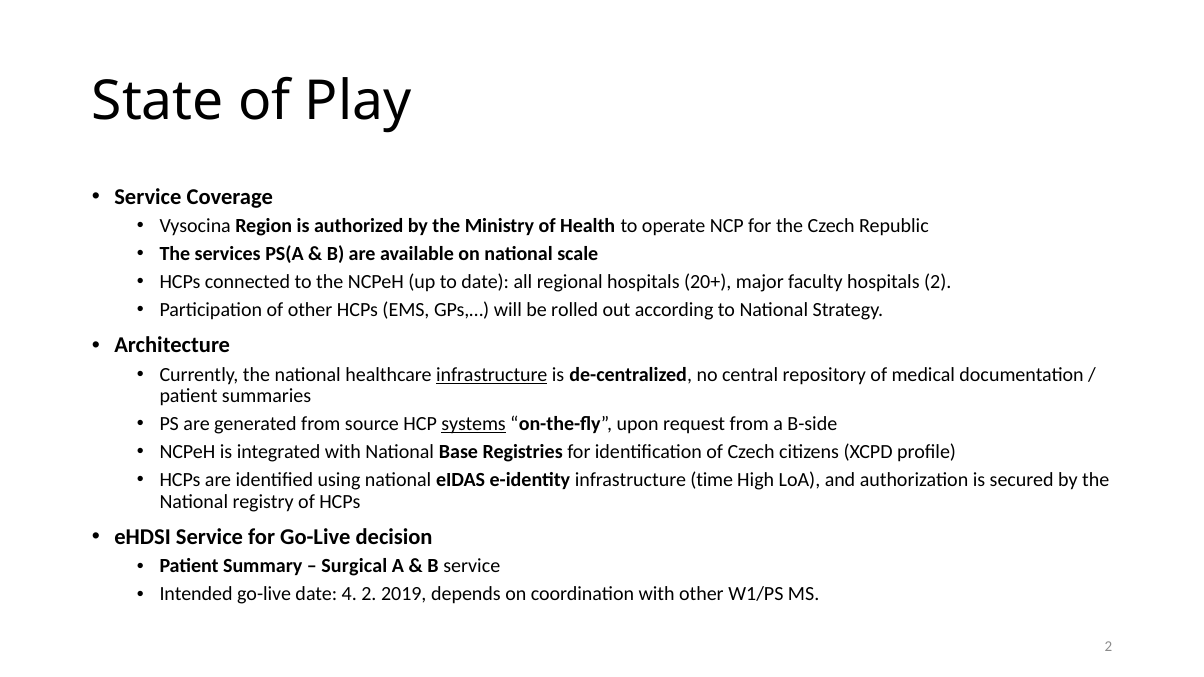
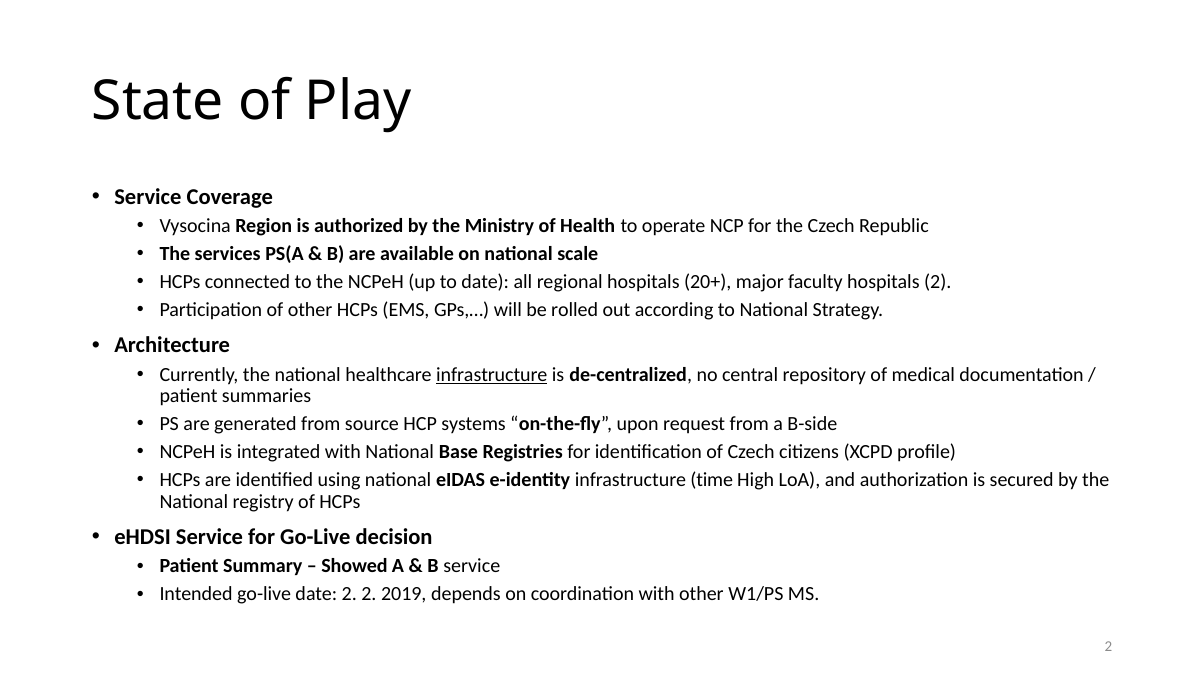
systems underline: present -> none (474, 424)
Surgical: Surgical -> Showed (354, 567)
date 4: 4 -> 2 (349, 594)
